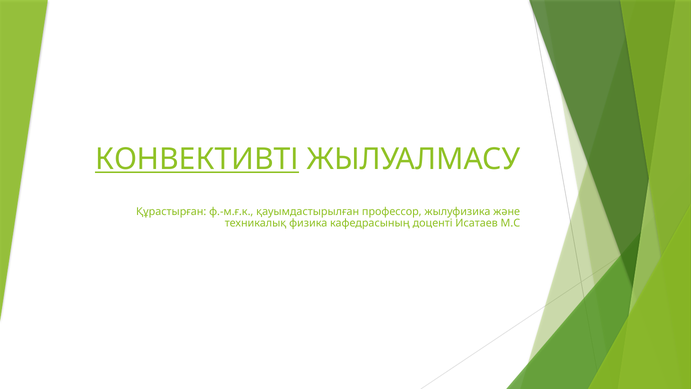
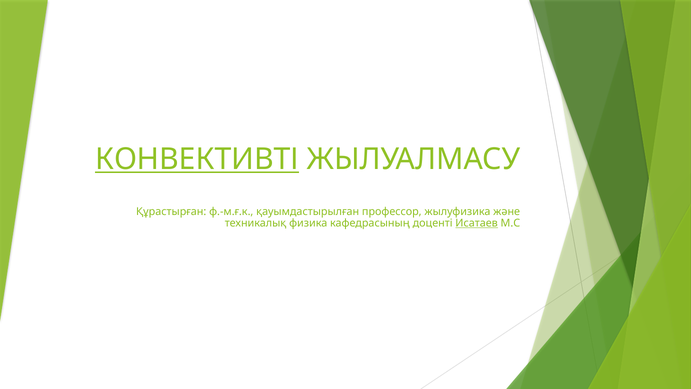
Исатаев underline: none -> present (477, 223)
